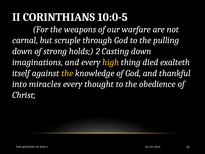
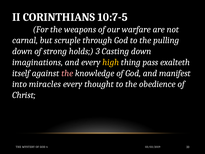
10:0-5: 10:0-5 -> 10:7-5 (113, 17)
2: 2 -> 3 (98, 51)
died: died -> pass (150, 62)
the colour: yellow -> pink (67, 73)
thankful: thankful -> manifest (175, 73)
